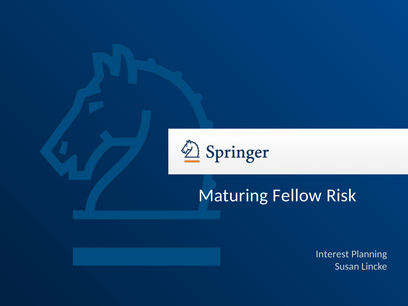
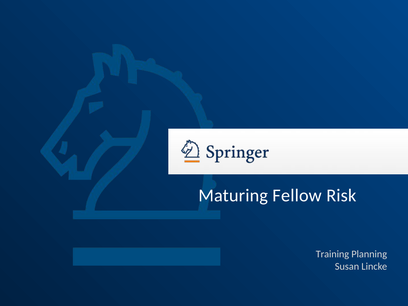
Interest: Interest -> Training (332, 254)
